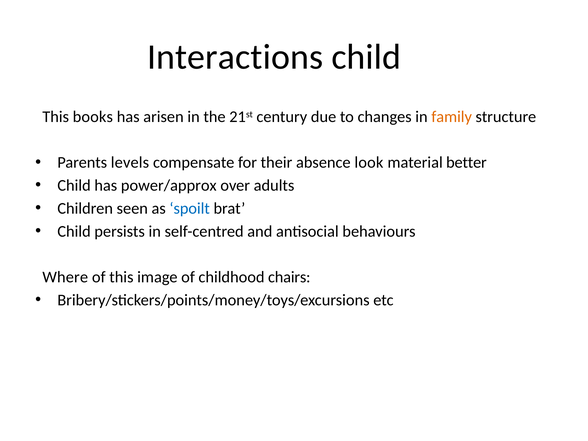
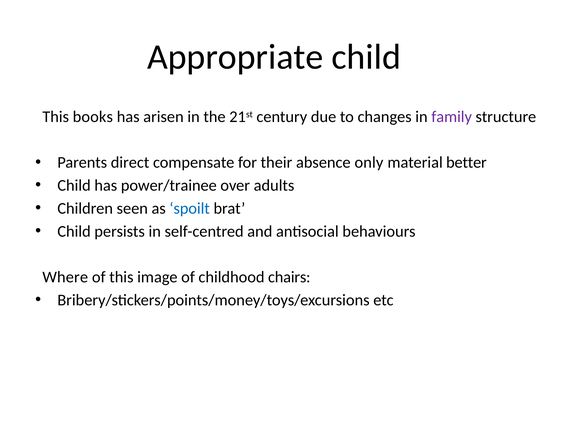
Interactions: Interactions -> Appropriate (235, 57)
family colour: orange -> purple (452, 117)
levels: levels -> direct (130, 163)
look: look -> only (369, 163)
power/approx: power/approx -> power/trainee (169, 185)
